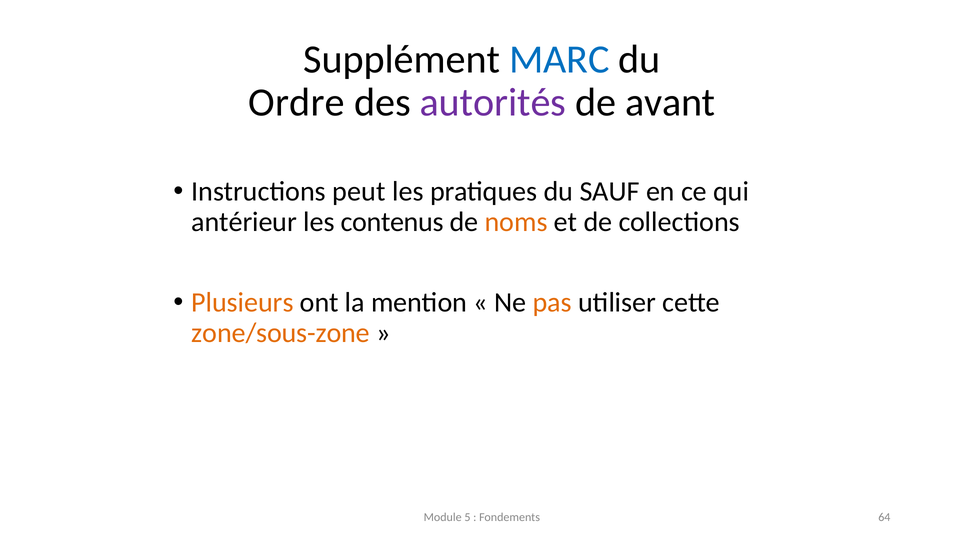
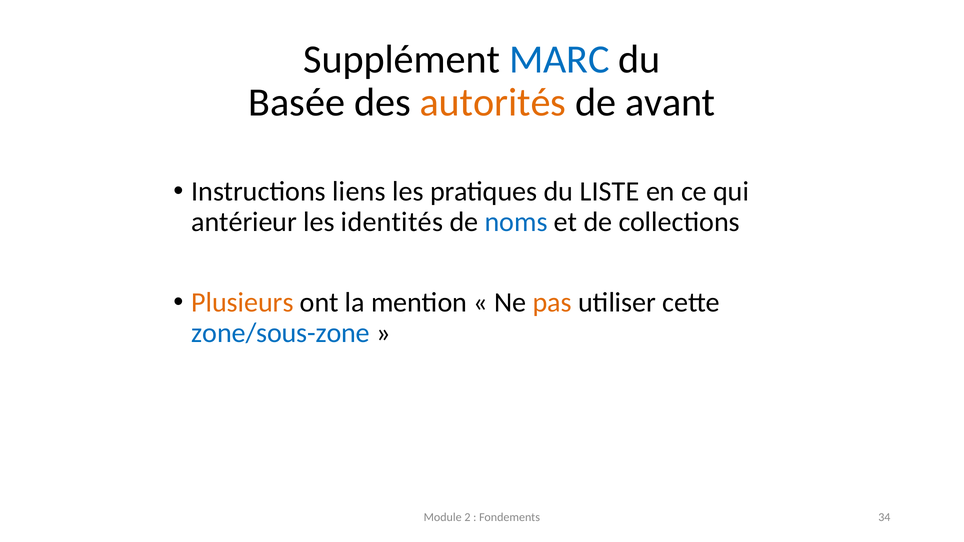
Ordre: Ordre -> Basée (297, 103)
autorités colour: purple -> orange (493, 103)
peut: peut -> liens (359, 192)
SAUF: SAUF -> LISTE (610, 192)
contenus: contenus -> identités (392, 222)
noms colour: orange -> blue (516, 222)
zone/sous-zone colour: orange -> blue (281, 333)
5: 5 -> 2 (467, 518)
64: 64 -> 34 (884, 518)
